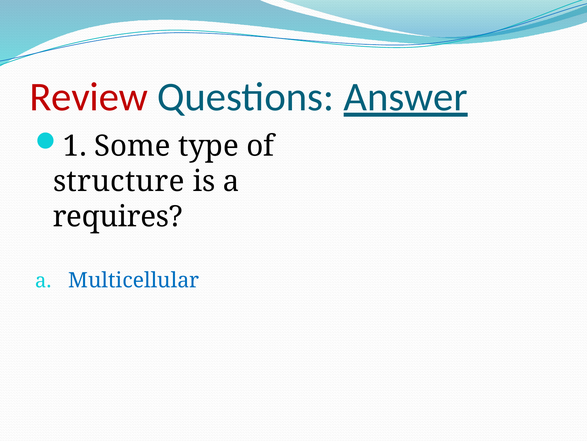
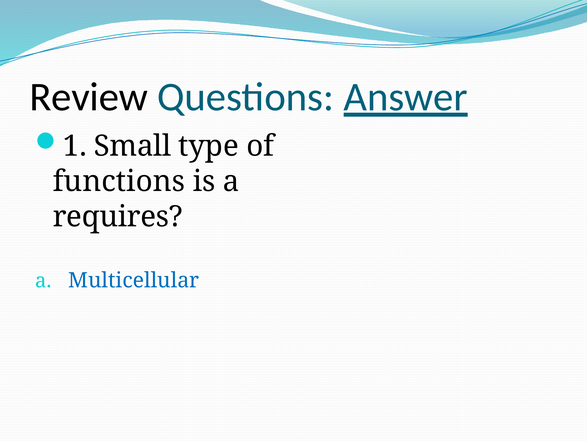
Review colour: red -> black (89, 97)
Some: Some -> Small (133, 146)
structure: structure -> functions (119, 181)
